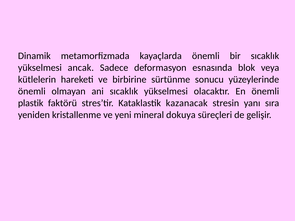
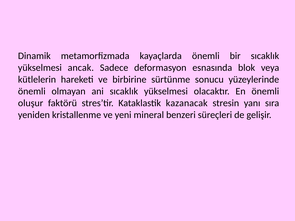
plastik: plastik -> oluşur (31, 103)
dokuya: dokuya -> benzeri (181, 115)
